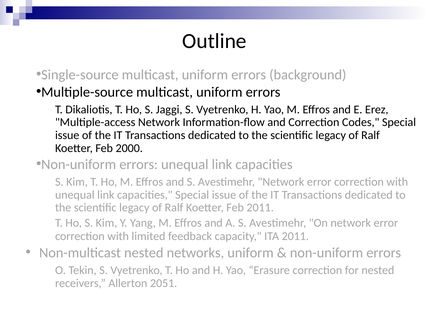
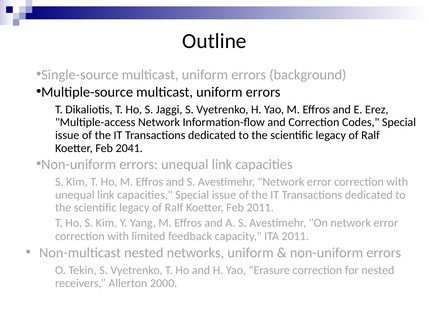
2000: 2000 -> 2041 (129, 148)
2051: 2051 -> 2000 (164, 283)
